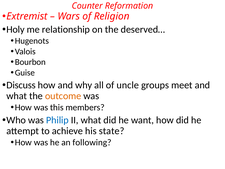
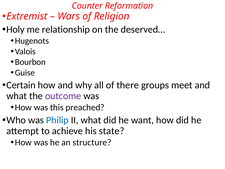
Discuss: Discuss -> Certain (21, 85)
uncle: uncle -> there (128, 85)
outcome colour: orange -> purple (63, 96)
members: members -> preached (85, 107)
following: following -> structure (92, 142)
